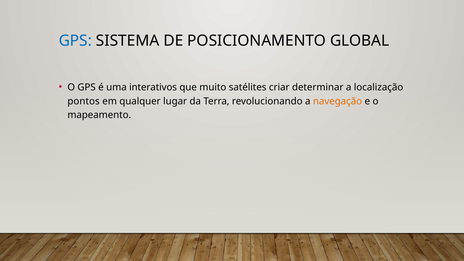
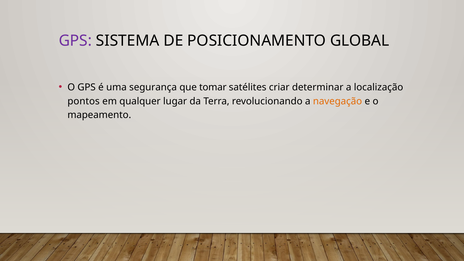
GPS colour: blue -> purple (75, 41)
interativos: interativos -> segurança (153, 87)
muito: muito -> tomar (213, 87)
